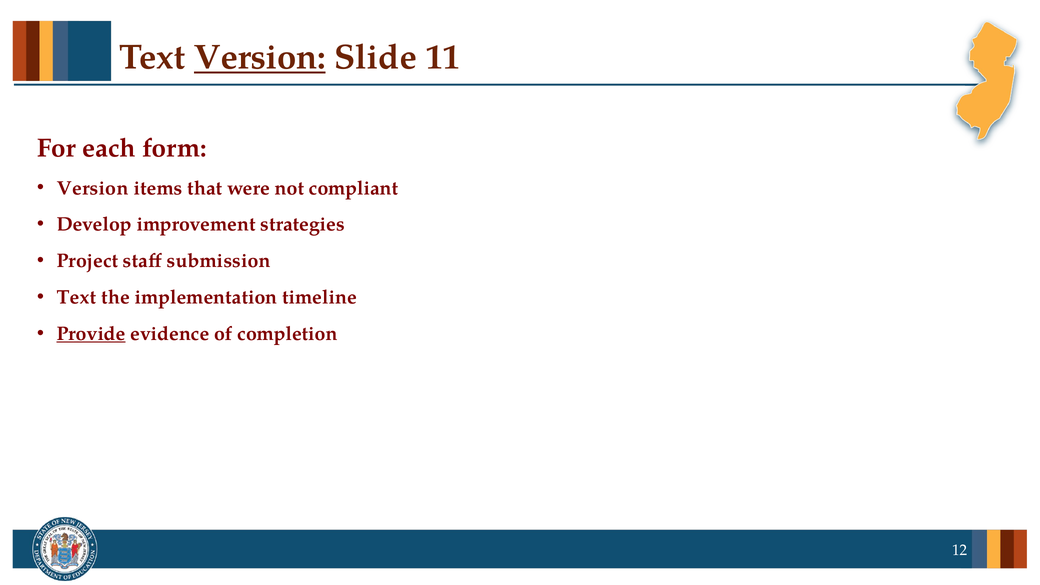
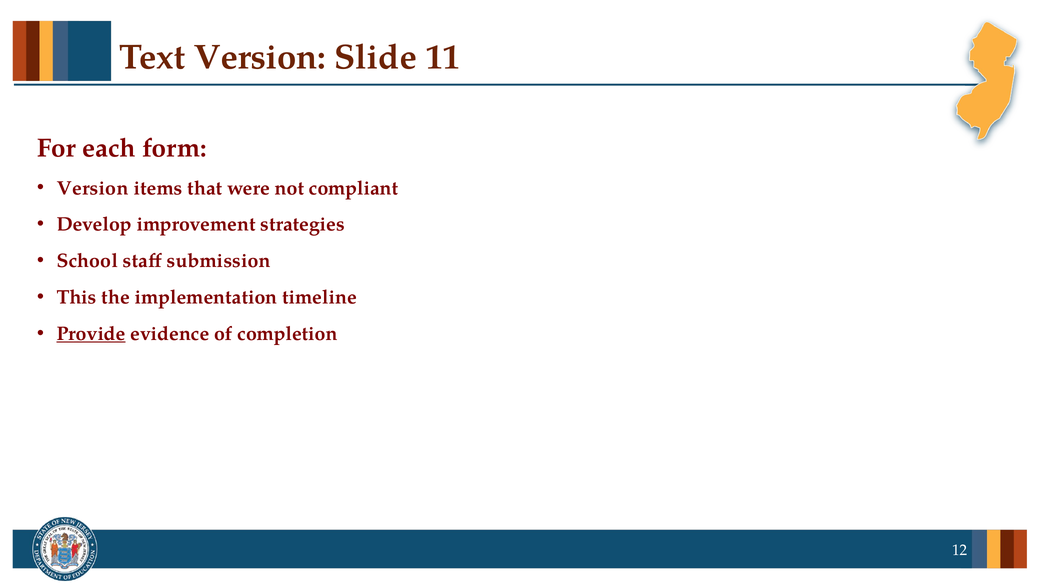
Version underline: present -> none (260, 57)
Project: Project -> School (87, 261)
Text: Text -> This (77, 297)
